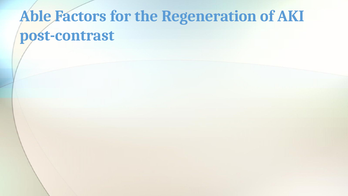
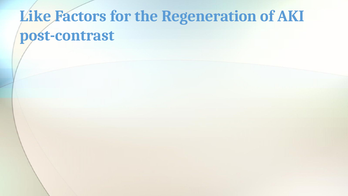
Able: Able -> Like (35, 16)
